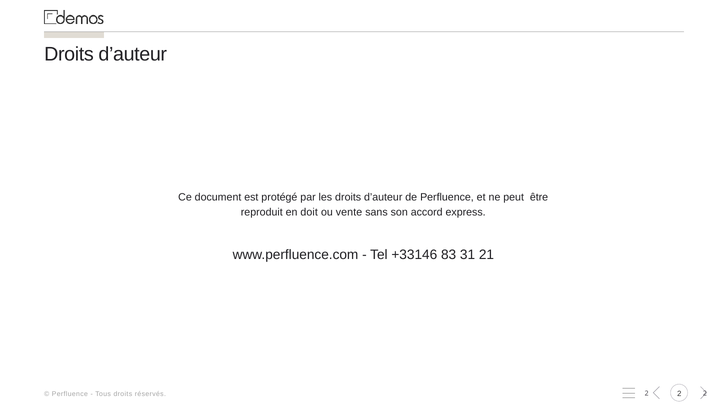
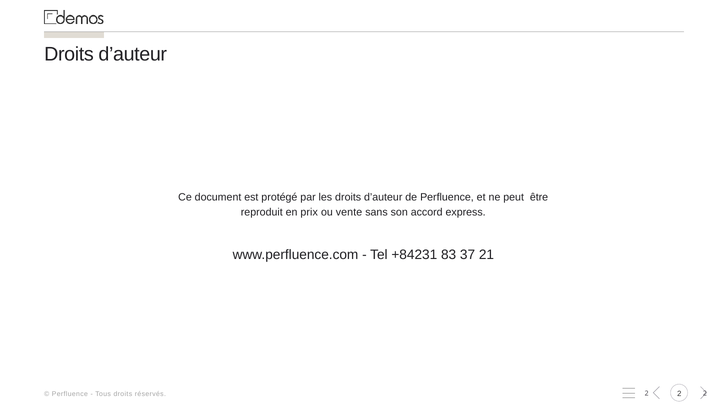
doit: doit -> prix (309, 212)
+33146: +33146 -> +84231 (414, 255)
31: 31 -> 37 (468, 255)
